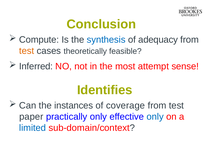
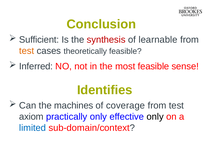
Compute: Compute -> Sufficient (39, 40)
synthesis colour: blue -> red (106, 40)
adequacy: adequacy -> learnable (158, 40)
most attempt: attempt -> feasible (153, 66)
instances: instances -> machines (74, 105)
paper: paper -> axiom (31, 117)
only colour: blue -> black (155, 117)
